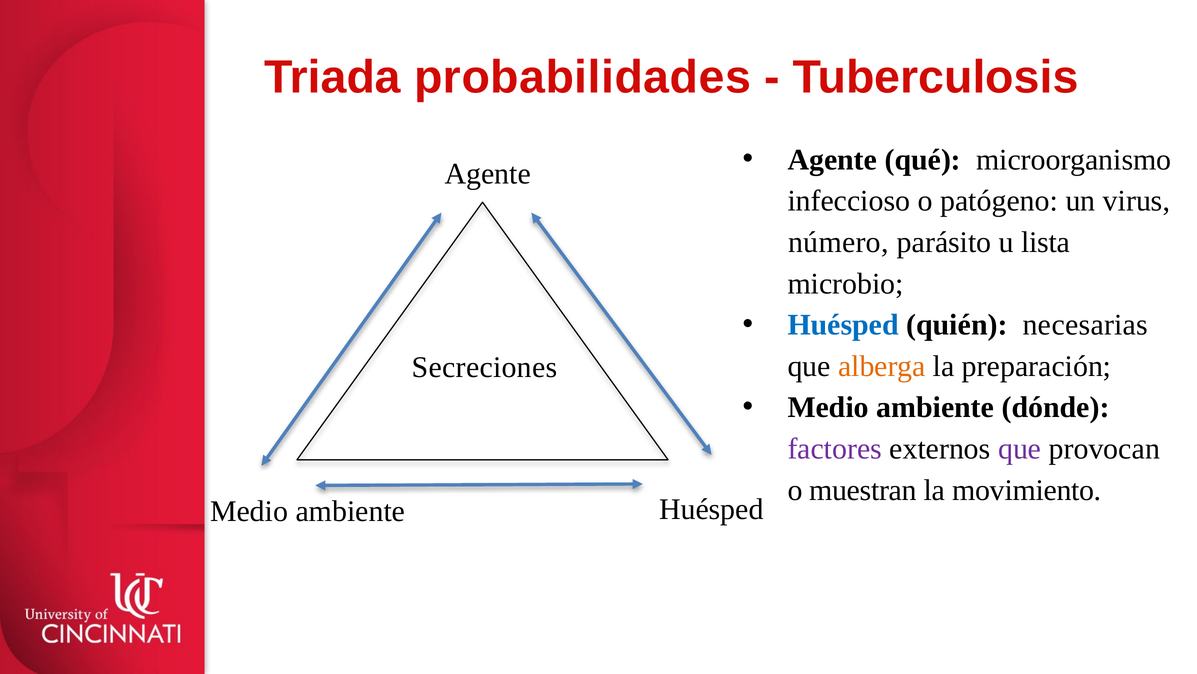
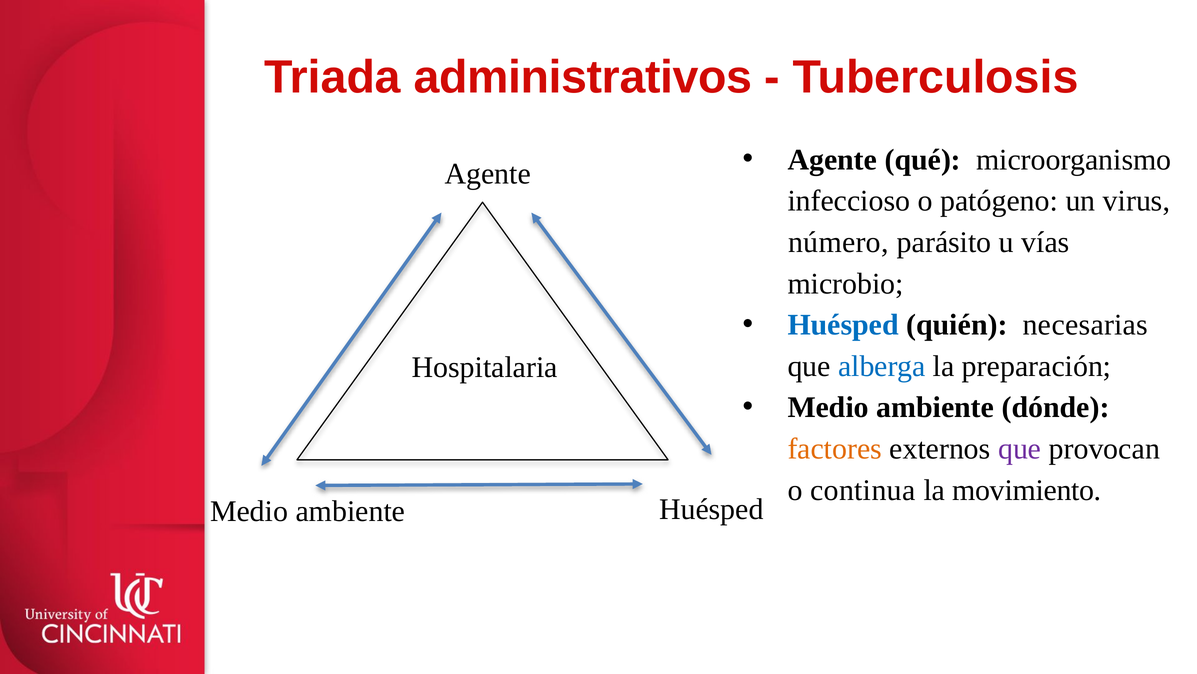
probabilidades: probabilidades -> administrativos (583, 77)
lista: lista -> vías (1045, 242)
alberga colour: orange -> blue (882, 366)
Secreciones: Secreciones -> Hospitalaria (485, 367)
factores colour: purple -> orange (835, 448)
muestran: muestran -> continua (863, 490)
